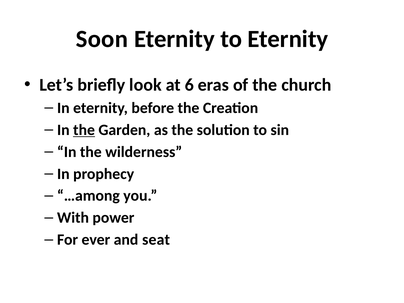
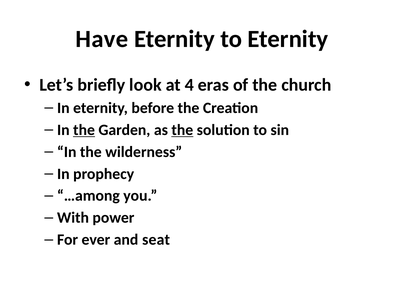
Soon: Soon -> Have (102, 39)
6: 6 -> 4 (189, 85)
the underline: none -> present (182, 130)
